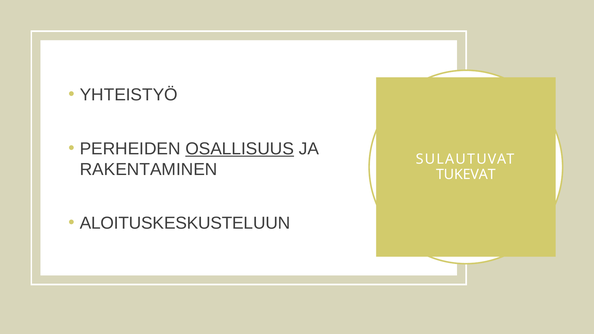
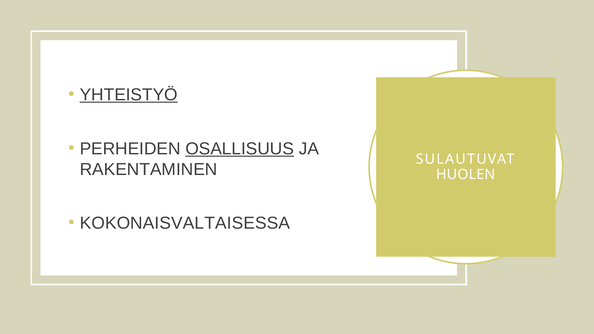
YHTEISTYÖ underline: none -> present (129, 95)
TUKEVAT: TUKEVAT -> HUOLEN (466, 175)
ALOITUSKESKUSTELUUN: ALOITUSKESKUSTELUUN -> KOKONAISVALTAISESSA (185, 223)
